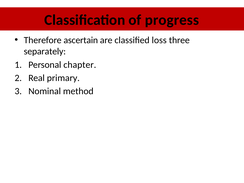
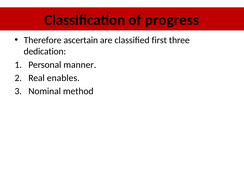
loss: loss -> first (159, 40)
separately: separately -> dedication (45, 51)
chapter: chapter -> manner (80, 65)
primary: primary -> enables (63, 78)
